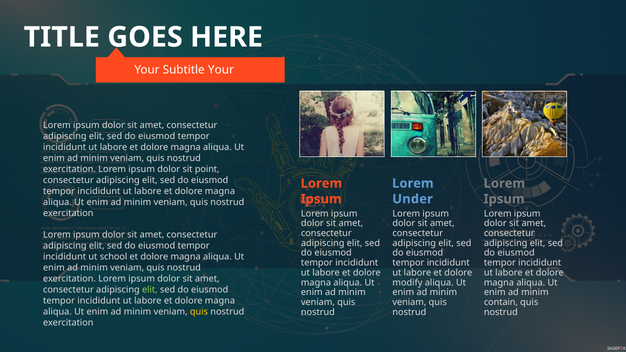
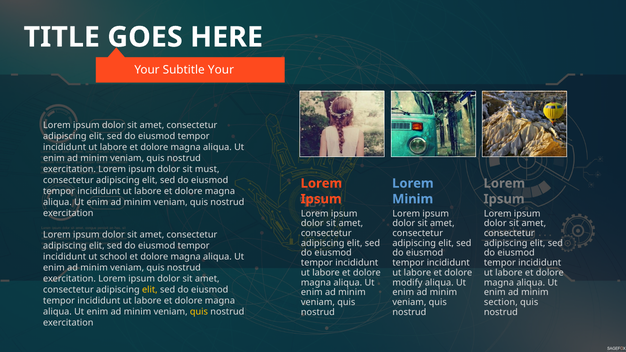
point: point -> must (207, 169)
Under: Under -> Minim (413, 199)
elit colour: light green -> yellow (150, 290)
contain: contain -> section (501, 302)
